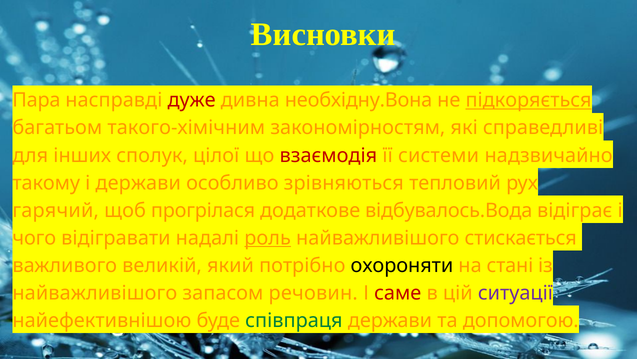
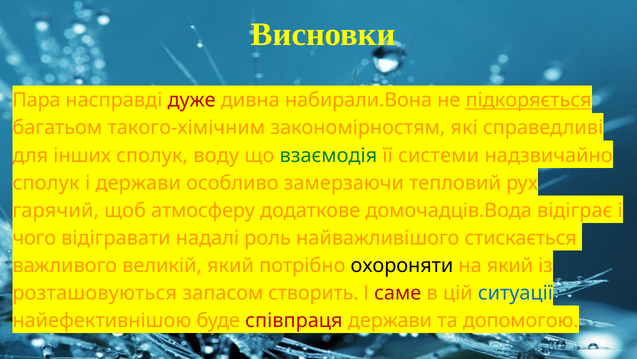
необхідну.Вона: необхідну.Вона -> набирали.Вона (359, 100)
цілої: цілої -> воду (216, 155)
взаємодія colour: red -> green (328, 155)
такому: такому -> сполук (46, 183)
зрівняються: зрівняються -> замерзаючи (344, 183)
прогрілася: прогрілася -> атмосферу (203, 210)
відбувалось.Вода: відбувалось.Вода -> домочадців.Вода (449, 210)
роль underline: present -> none (268, 238)
на стані: стані -> який (510, 265)
найважливішого: найважливішого -> розташовуються (95, 292)
речовин: речовин -> створить (313, 292)
ситуації colour: purple -> blue (515, 292)
співпраця colour: green -> red (294, 320)
